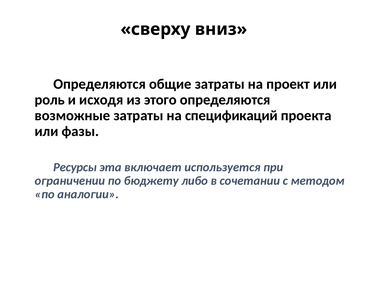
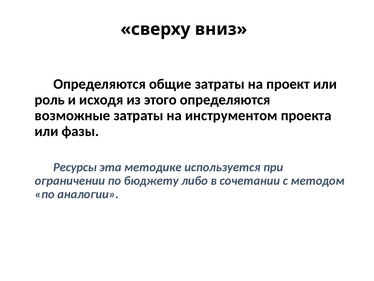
спецификаций: спецификаций -> инструментом (231, 115)
включает: включает -> методике (153, 167)
